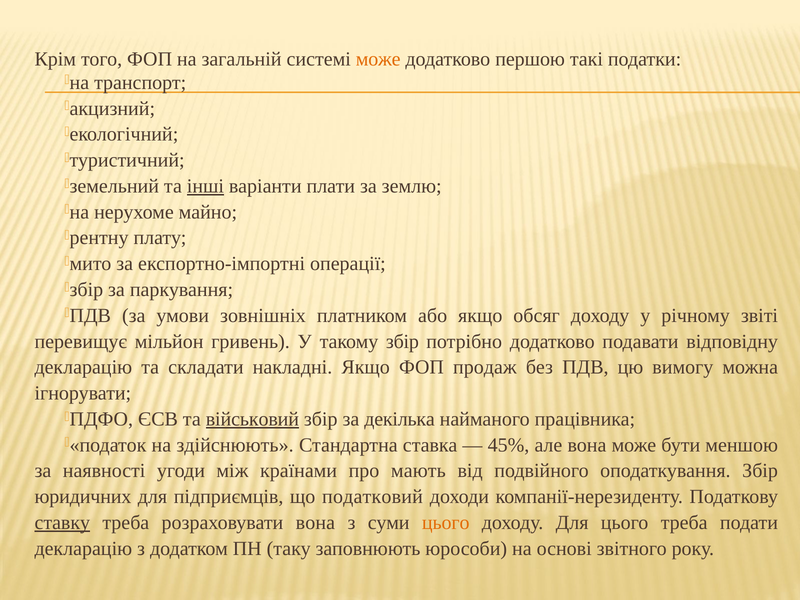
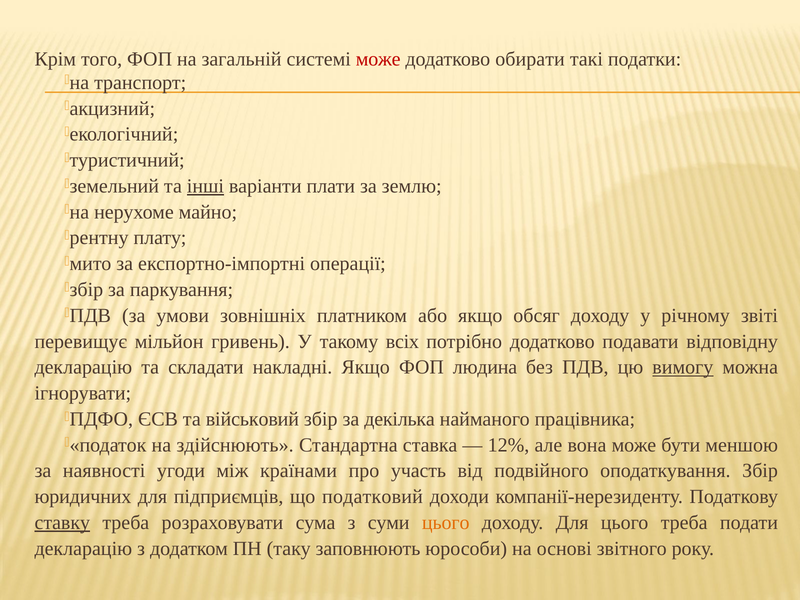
може colour: orange -> red (378, 59)
першою: першою -> обирати (530, 59)
такому збір: збір -> всіх (402, 341)
продаж: продаж -> людина (485, 367)
вимогу underline: none -> present (683, 367)
військовий underline: present -> none (252, 419)
45%: 45% -> 12% (509, 445)
мають: мають -> участь (419, 471)
розраховувати вона: вона -> сума (316, 523)
